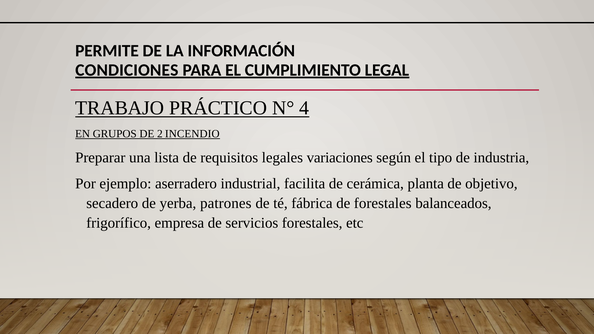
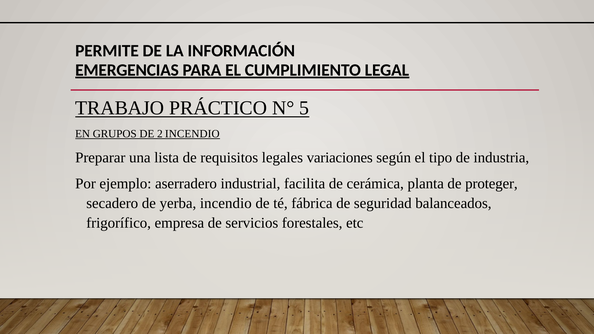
CONDICIONES: CONDICIONES -> EMERGENCIAS (127, 70)
4: 4 -> 5 (304, 108)
objetivo: objetivo -> proteger (491, 184)
yerba patrones: patrones -> incendio (226, 203)
de forestales: forestales -> seguridad (383, 203)
